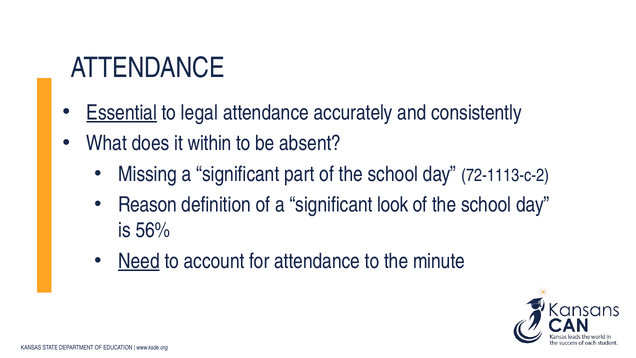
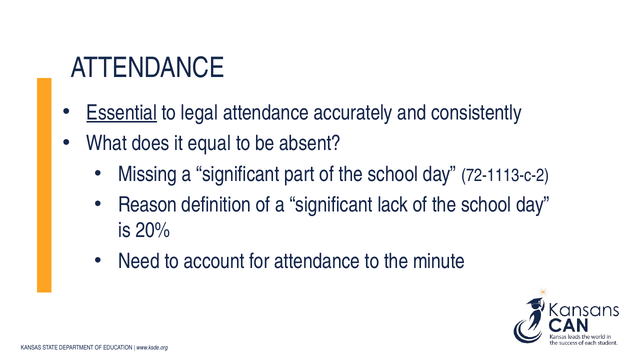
within: within -> equal (209, 143)
look: look -> lack (393, 205)
56%: 56% -> 20% (153, 230)
Need underline: present -> none (139, 261)
